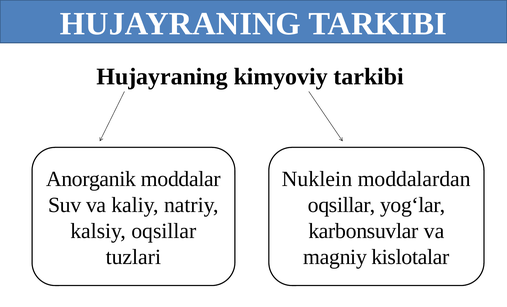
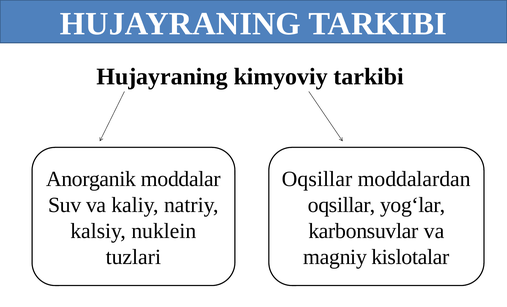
Nuklein: Nuklein -> Oqsillar (317, 179)
kalsiy oqsillar: oqsillar -> nuklein (164, 231)
